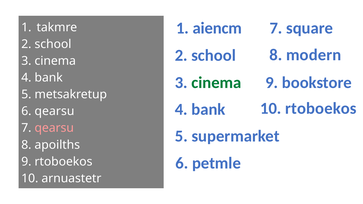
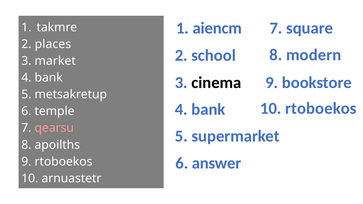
school: school -> places (53, 44)
cinema: cinema -> market (55, 61)
cinema colour: green -> black (216, 83)
6 qearsu: qearsu -> temple (55, 111)
petmle: petmle -> answer (217, 163)
